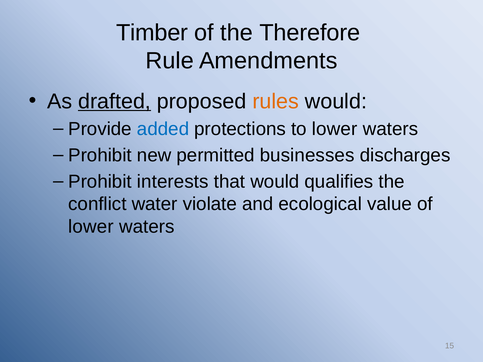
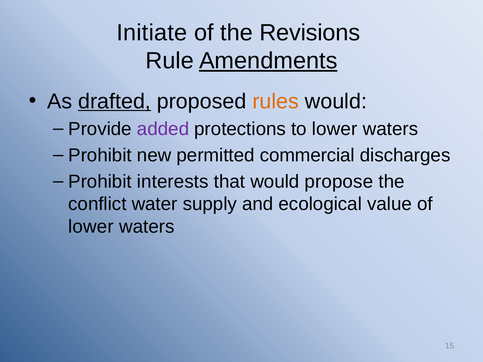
Timber: Timber -> Initiate (152, 33)
Therefore: Therefore -> Revisions (310, 33)
Amendments underline: none -> present (268, 61)
added colour: blue -> purple (163, 129)
businesses: businesses -> commercial (307, 155)
qualifies: qualifies -> propose (339, 182)
violate: violate -> supply (210, 204)
